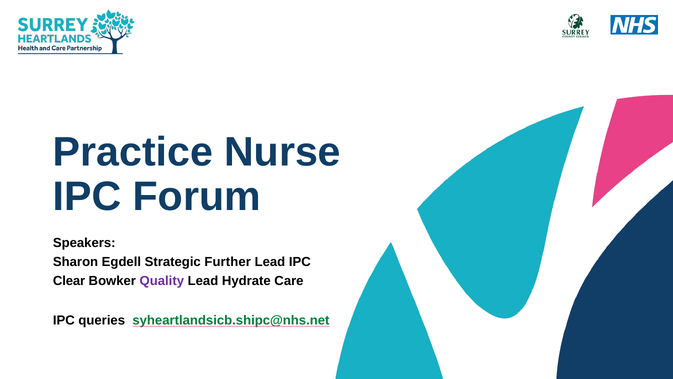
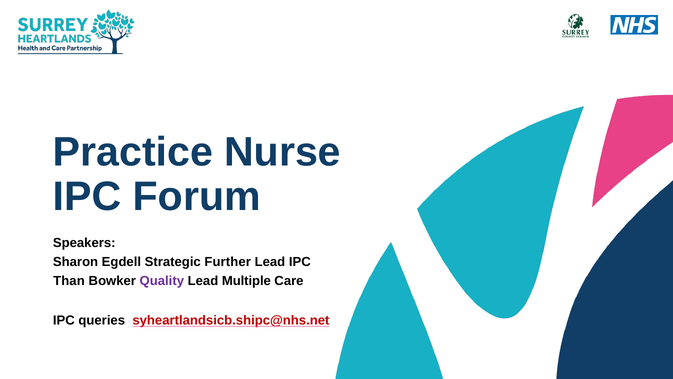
Clear: Clear -> Than (69, 281)
Hydrate: Hydrate -> Multiple (246, 281)
syheartlandsicb.shipc@nhs.net colour: green -> red (231, 320)
